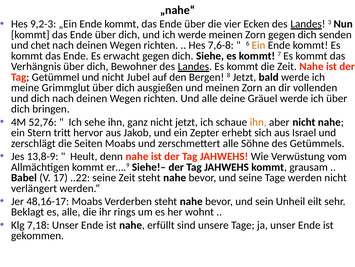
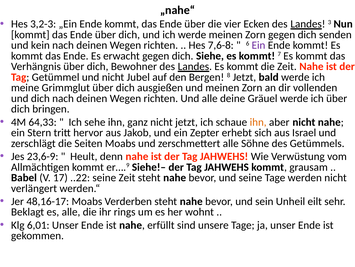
9,2-3: 9,2-3 -> 3,2-3 (43, 24)
chet: chet -> kein (40, 45)
Ein colour: orange -> purple (258, 45)
52,76: 52,76 -> 64,33 (43, 122)
13,8-9: 13,8-9 -> 23,6-9 (43, 156)
7,18: 7,18 -> 6,01 (38, 225)
